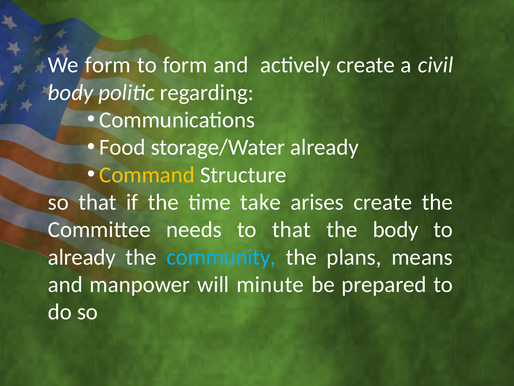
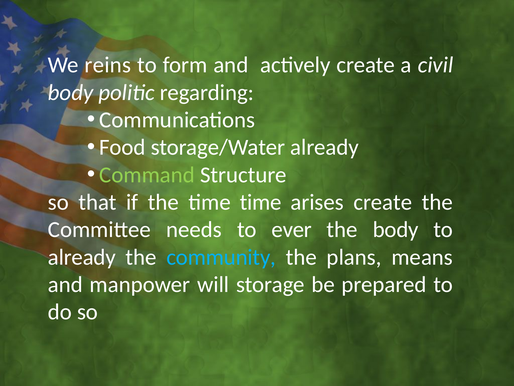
We form: form -> reins (108, 65)
Command colour: yellow -> light green (147, 175)
time take: take -> time (261, 202)
to that: that -> ever (292, 229)
minute: minute -> storage (270, 284)
